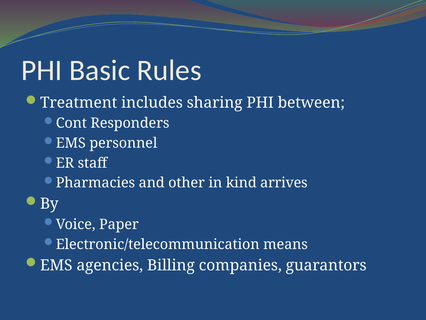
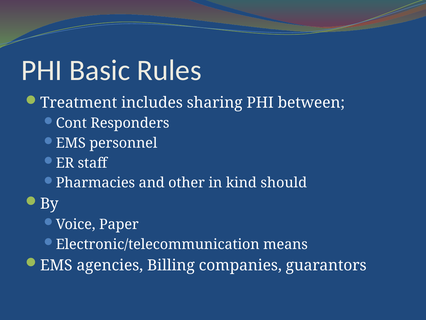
arrives: arrives -> should (284, 183)
